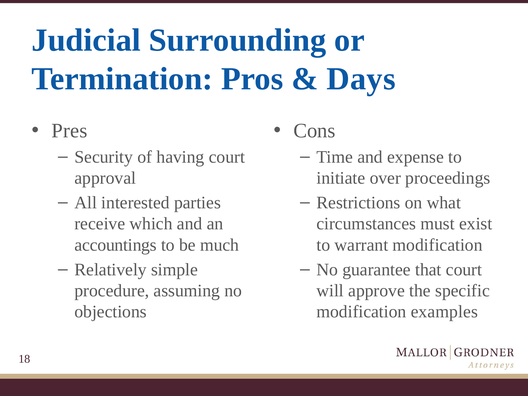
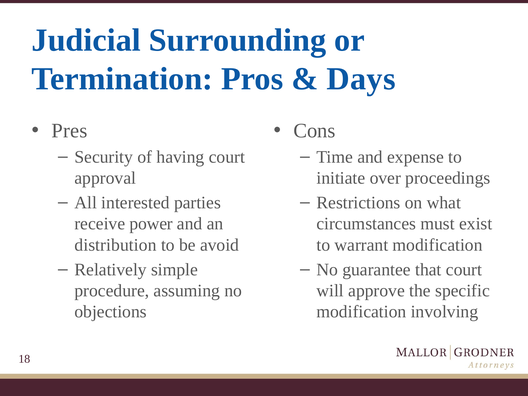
which: which -> power (151, 224)
accountings: accountings -> distribution (116, 245)
much: much -> avoid (220, 245)
examples: examples -> involving (444, 312)
